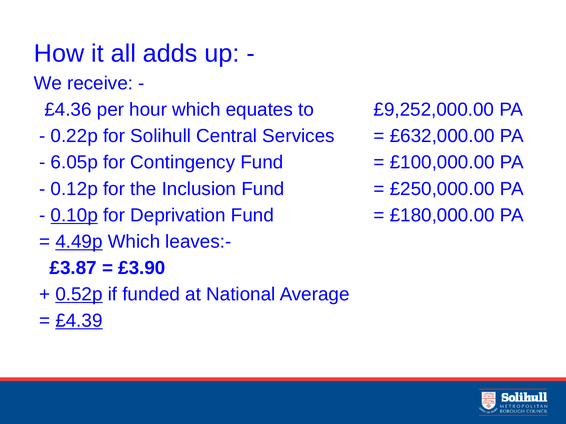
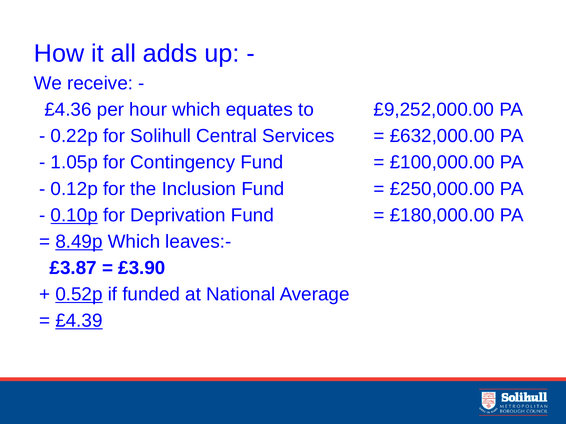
6.05p: 6.05p -> 1.05p (74, 163)
4.49p: 4.49p -> 8.49p (79, 242)
